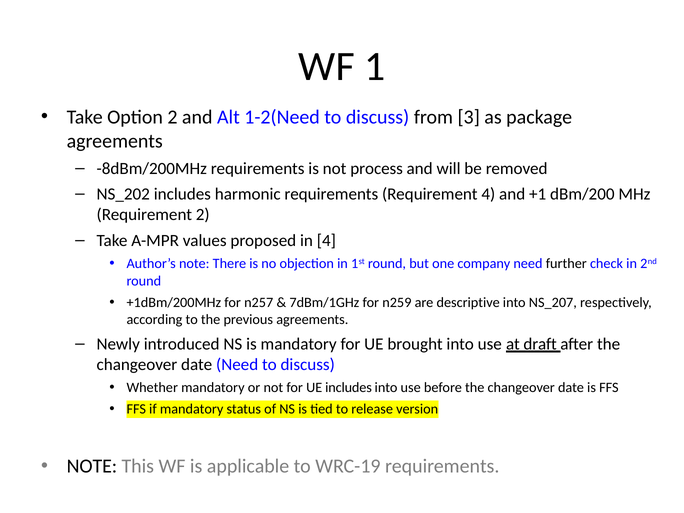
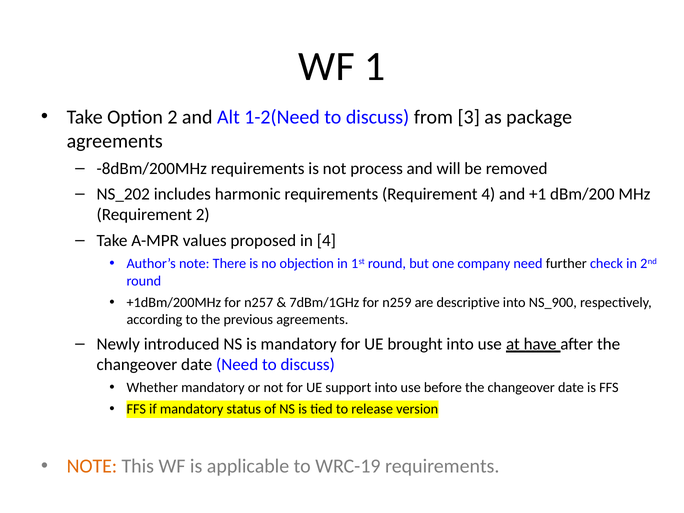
NS_207: NS_207 -> NS_900 (553, 303)
draft: draft -> have (540, 344)
UE includes: includes -> support (348, 388)
NOTE colour: black -> orange (92, 466)
